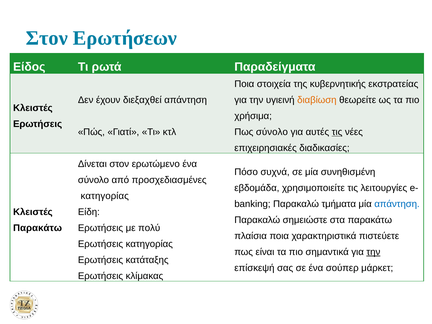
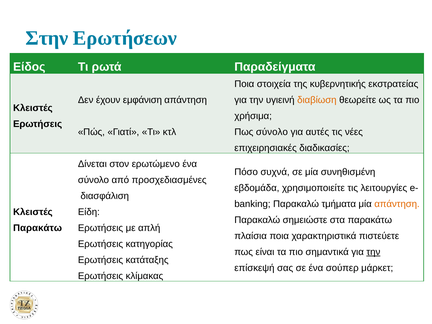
Στον: Στον -> Στην (47, 38)
διεξαχθεί: διεξαχθεί -> εμφάνιση (142, 100)
τις underline: present -> none (337, 132)
κατηγορίας: κατηγορίας -> διασφάλιση (105, 196)
απάντηση colour: blue -> orange (397, 204)
πολύ: πολύ -> απλή (149, 228)
